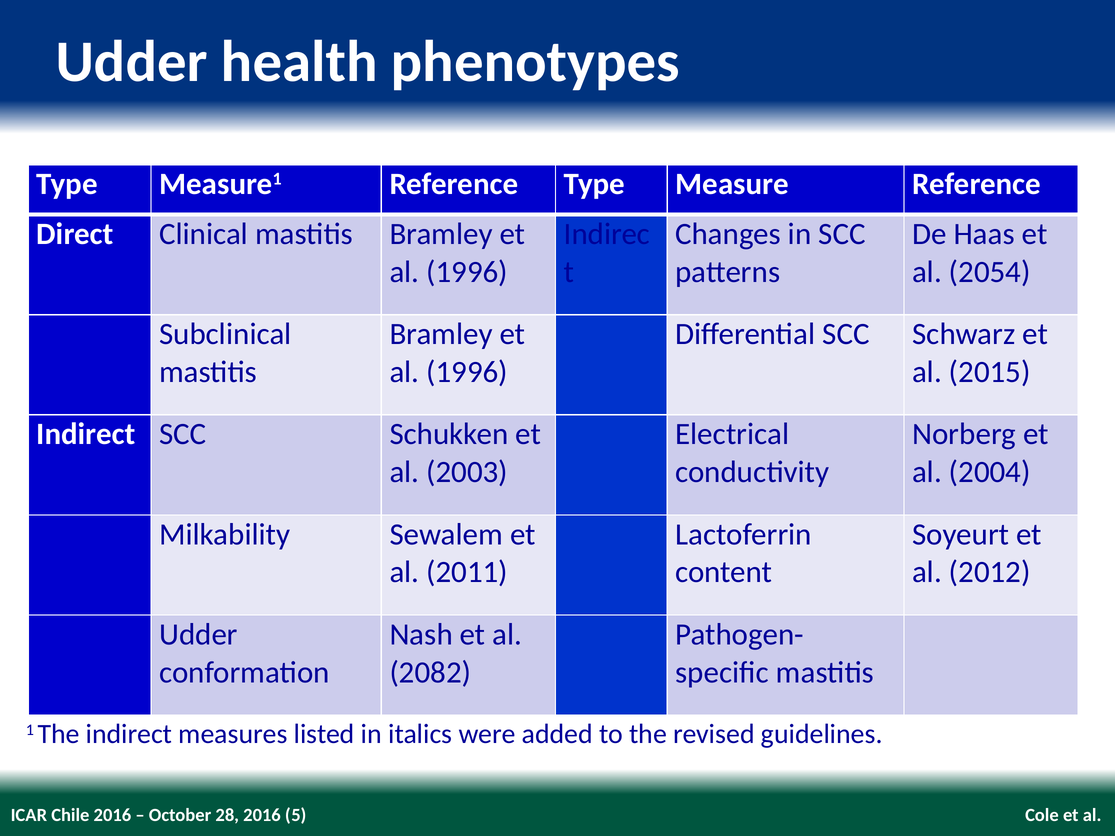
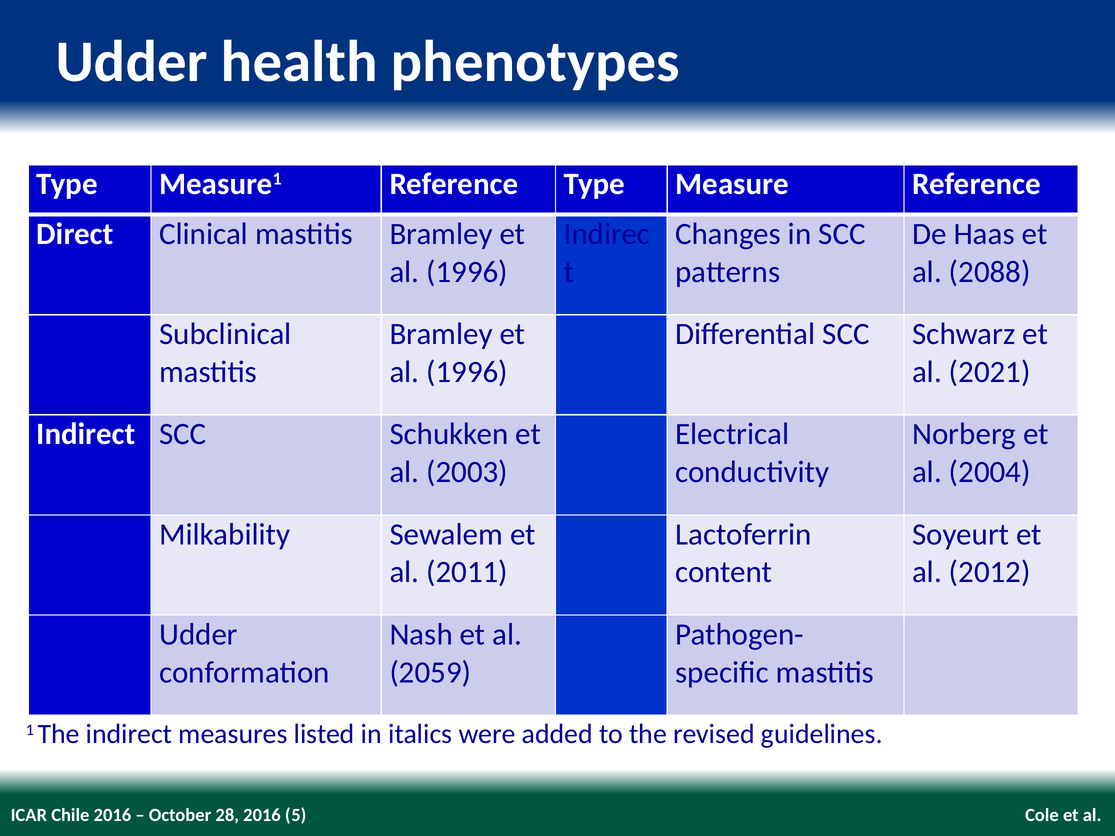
2054: 2054 -> 2088 (990, 272)
2015: 2015 -> 2021 (990, 372)
2082: 2082 -> 2059 (430, 673)
